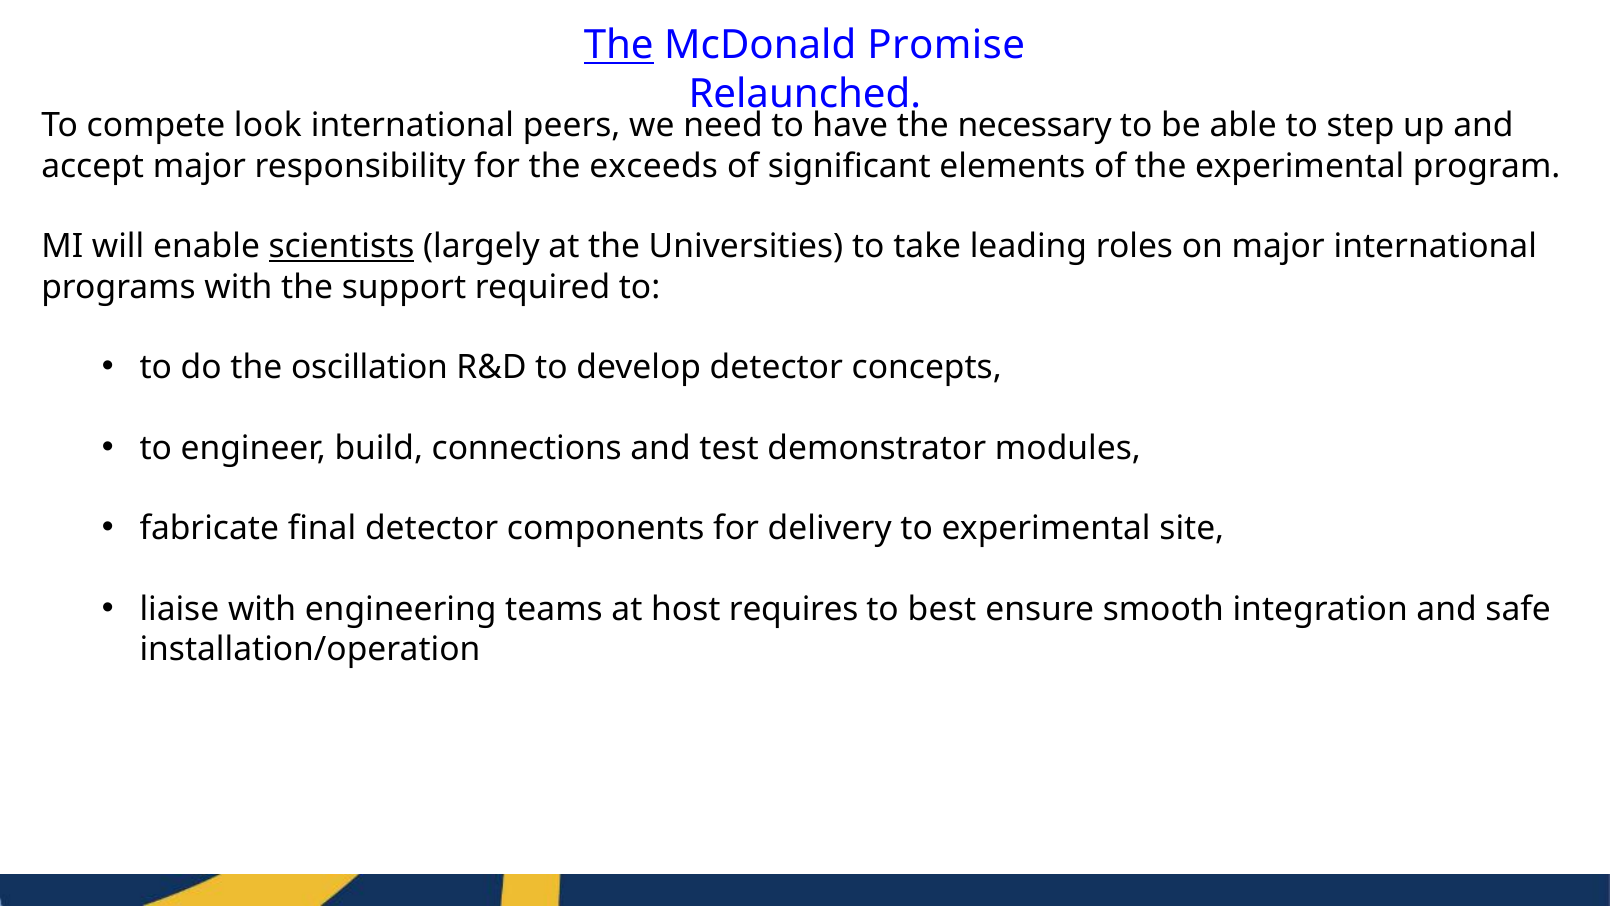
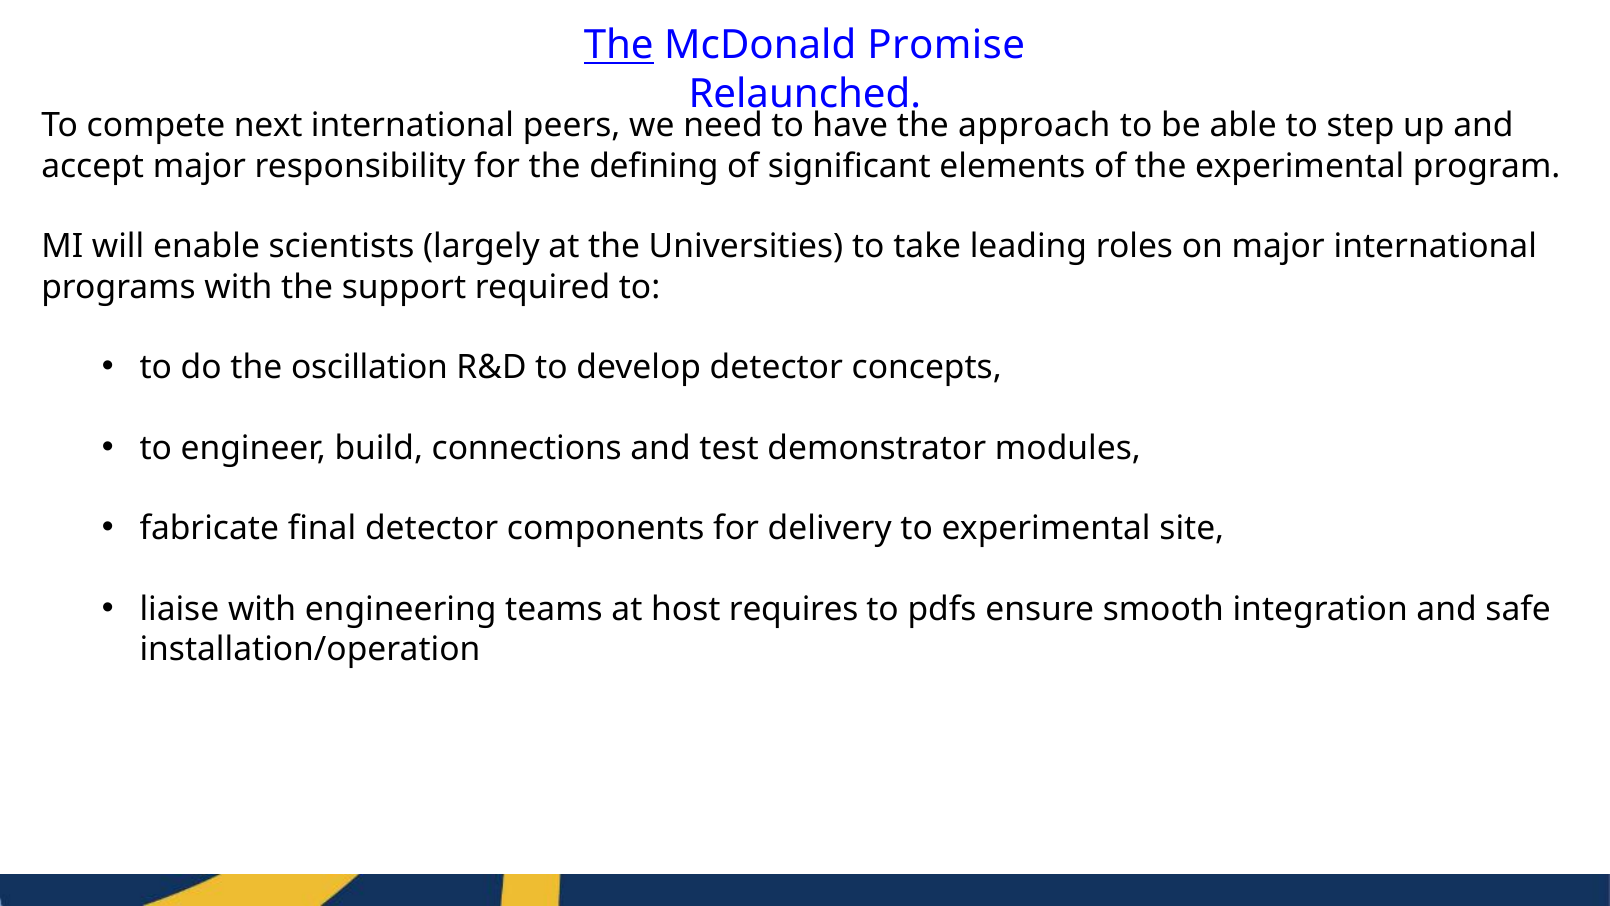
look: look -> next (268, 126)
necessary: necessary -> approach (1034, 126)
exceeds: exceeds -> defining (654, 166)
scientists underline: present -> none (342, 247)
best: best -> pdfs (942, 609)
